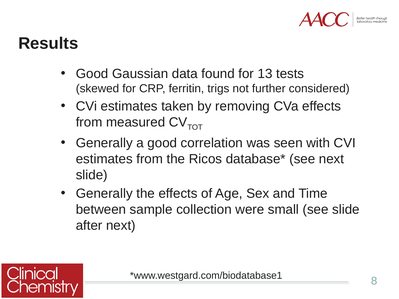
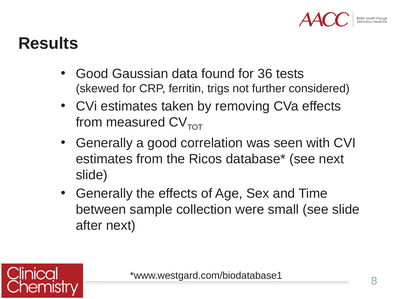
13: 13 -> 36 (265, 74)
